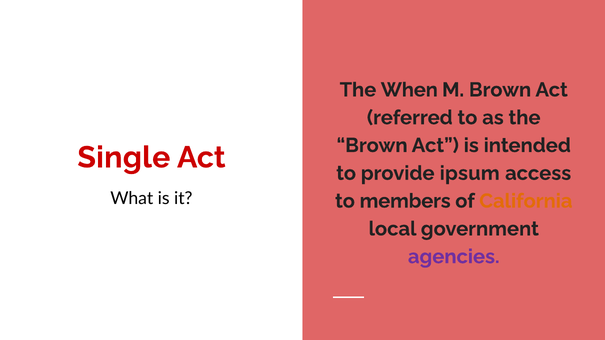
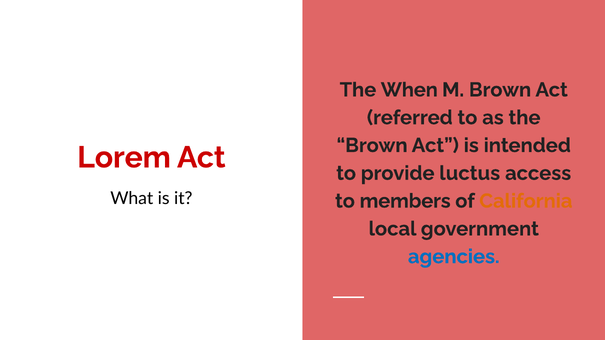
Single: Single -> Lorem (124, 158)
ipsum: ipsum -> luctus (470, 173)
agencies colour: purple -> blue (454, 257)
